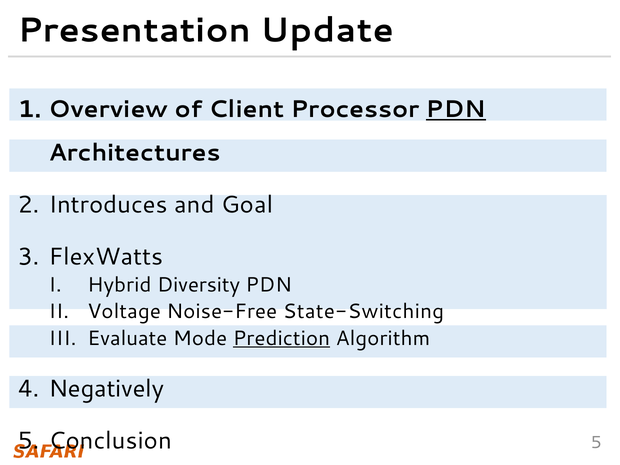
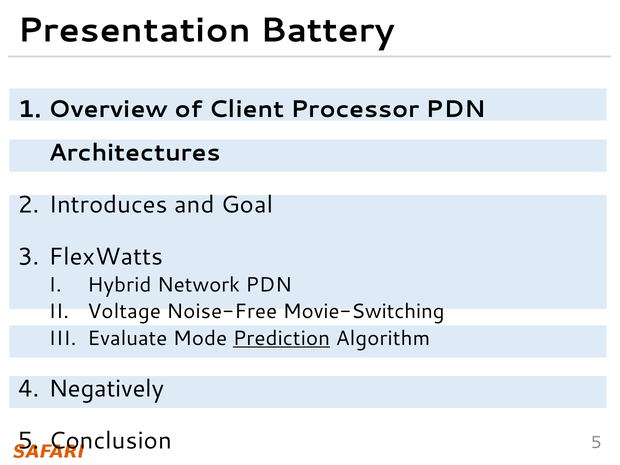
Update: Update -> Battery (327, 30)
PDN underline: present -> none (456, 109)
Diversity: Diversity -> Network (199, 285)
State-Switching: State-Switching -> Movie-Switching (364, 312)
